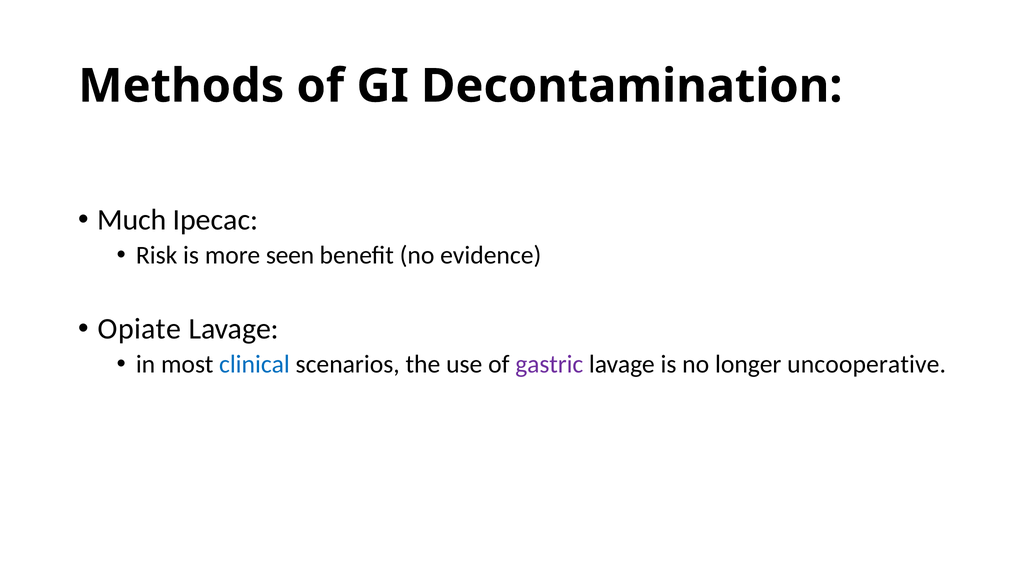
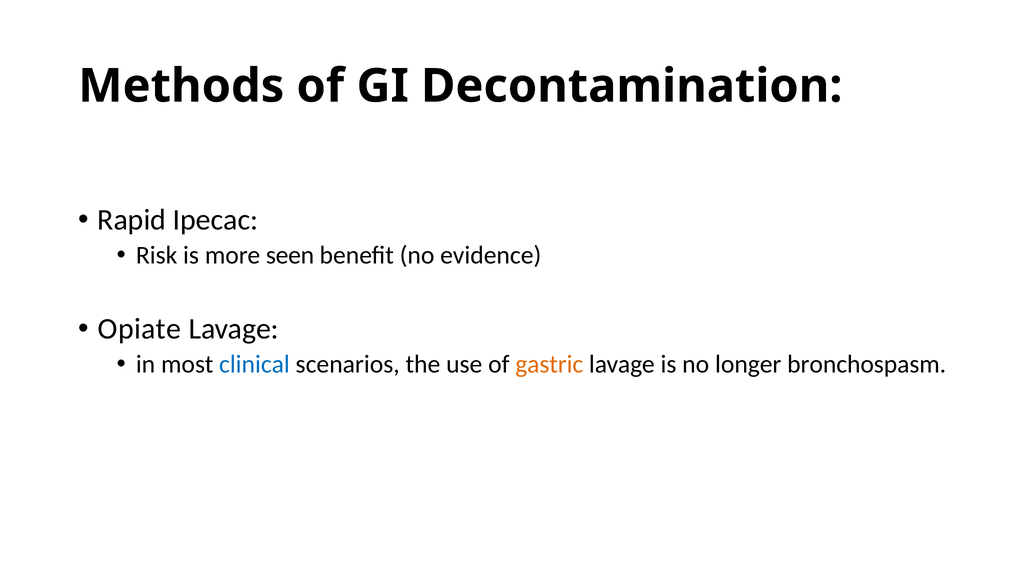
Much: Much -> Rapid (132, 220)
gastric colour: purple -> orange (549, 365)
uncooperative: uncooperative -> bronchospasm (867, 365)
